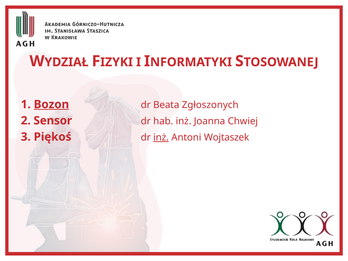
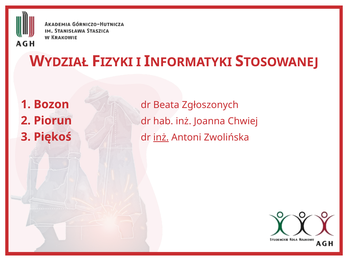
Bozon underline: present -> none (51, 104)
Sensor: Sensor -> Piorun (53, 121)
Wojtaszek: Wojtaszek -> Zwolińska (227, 137)
